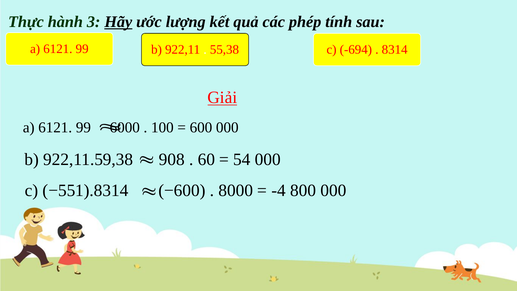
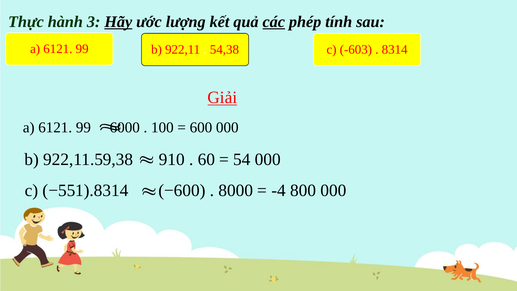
các underline: none -> present (274, 22)
55,38: 55,38 -> 54,38 (224, 49)
-694: -694 -> -603 (356, 49)
908: 908 -> 910 (172, 159)
